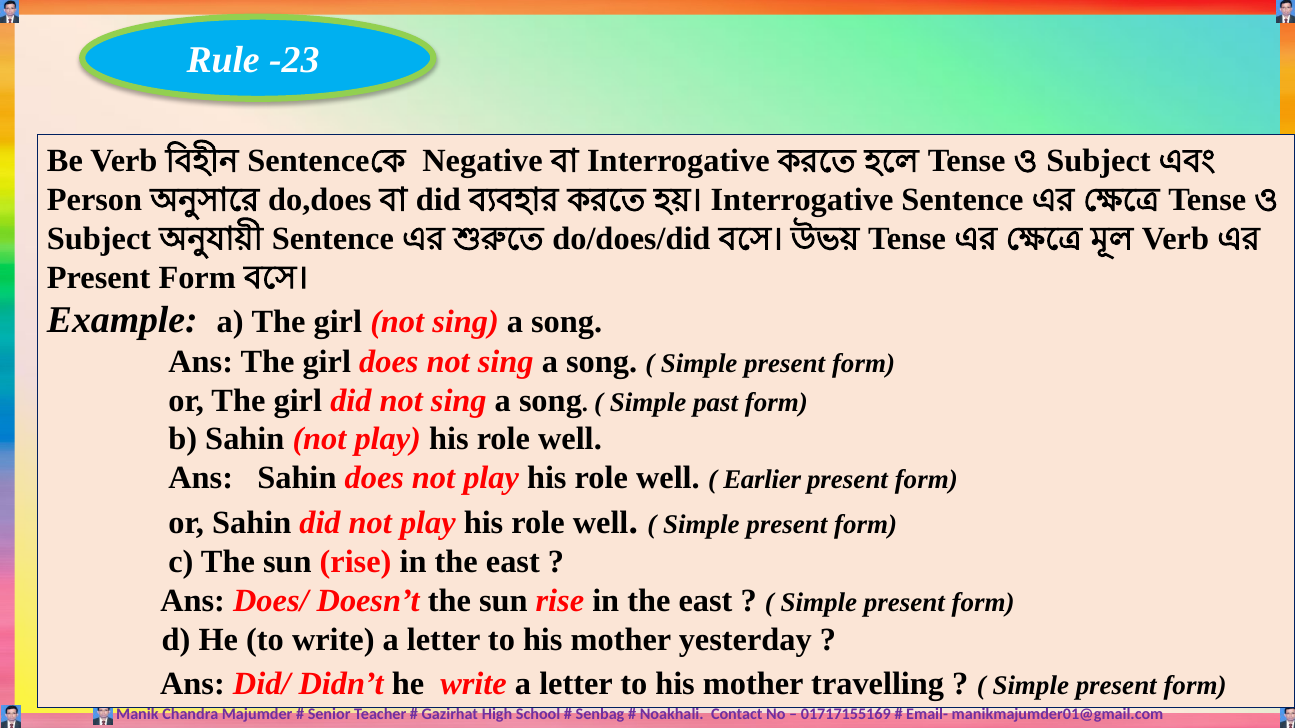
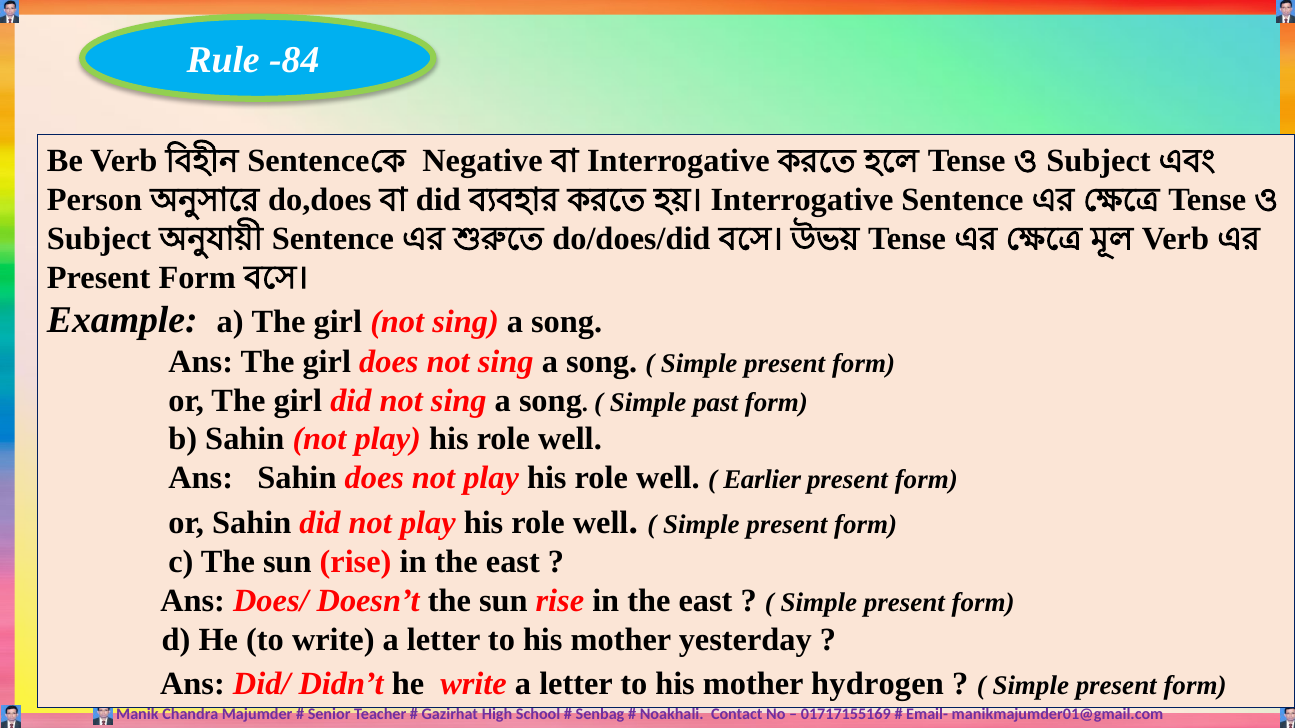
-23: -23 -> -84 (294, 60)
travelling: travelling -> hydrogen (878, 685)
